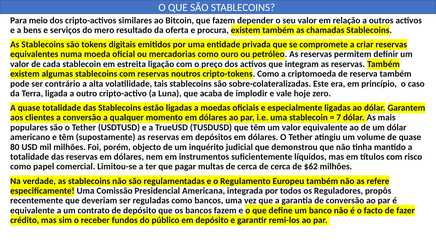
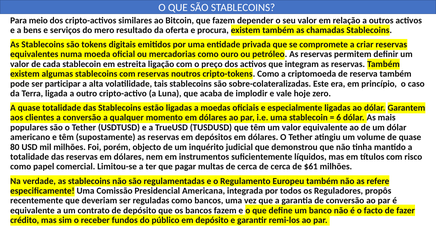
contrário: contrário -> participar (63, 84)
7: 7 -> 6 (339, 118)
$62: $62 -> $61 (311, 167)
